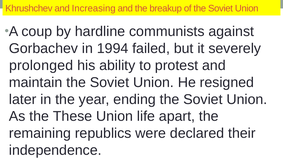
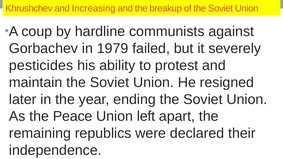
1994: 1994 -> 1979 (113, 49)
prolonged: prolonged -> pesticides (41, 66)
These: These -> Peace (73, 116)
life: life -> left (146, 116)
